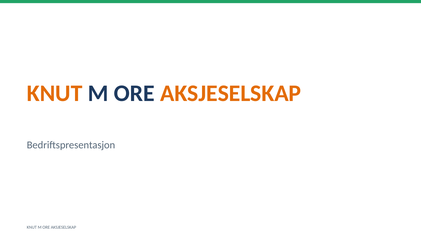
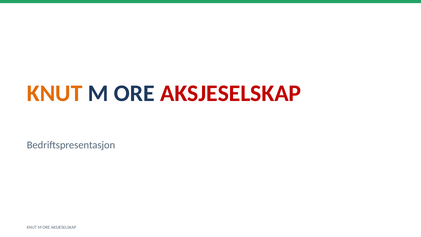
AKSJESELSKAP colour: orange -> red (231, 93)
